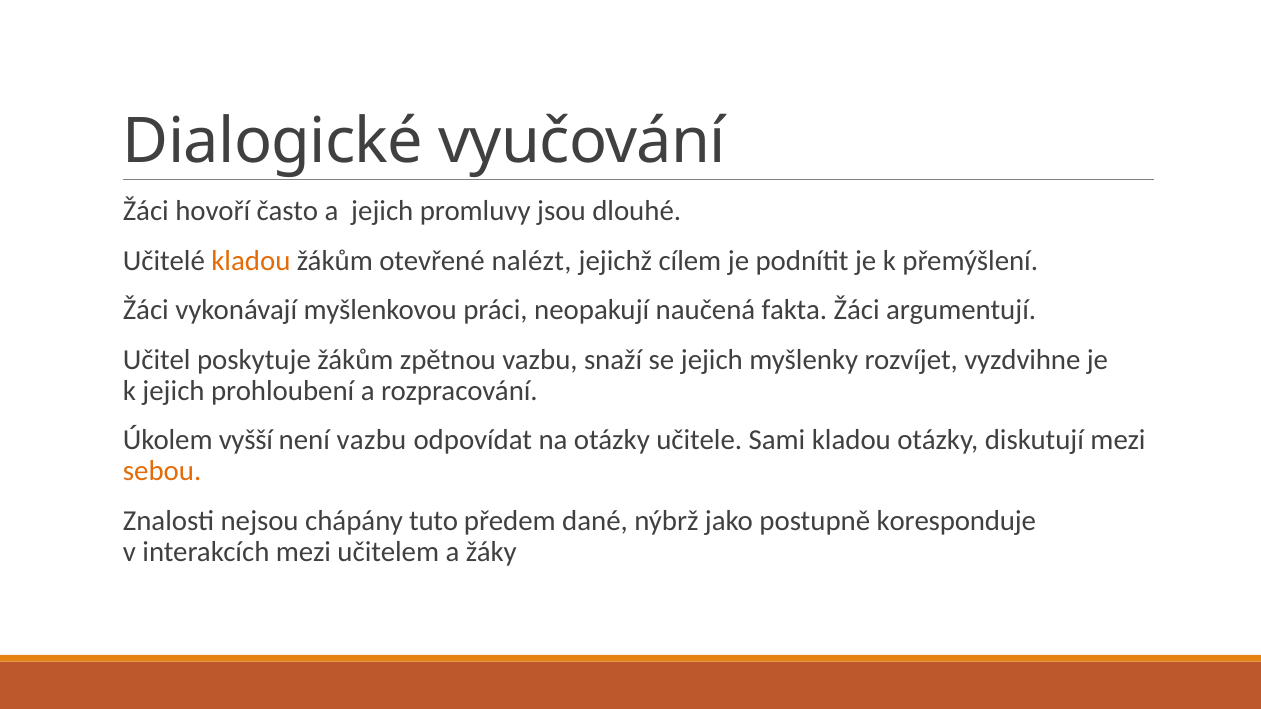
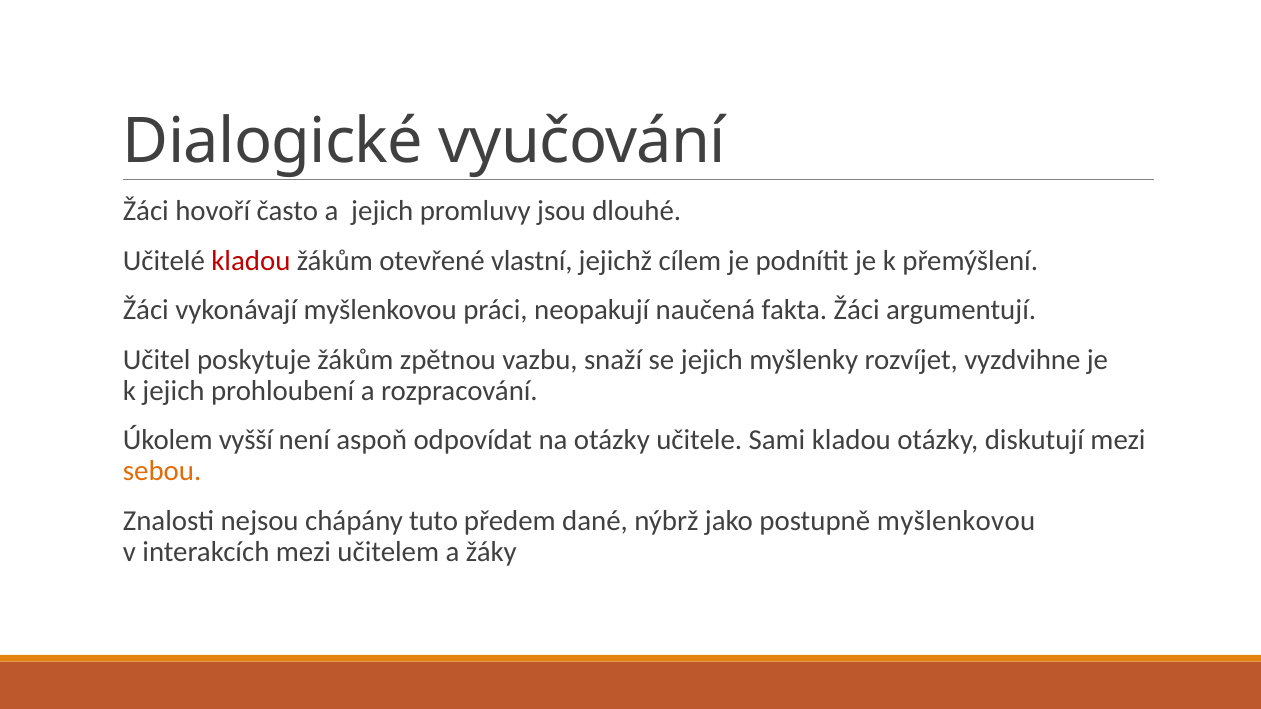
kladou colour: orange -> red (251, 261)
nalézt: nalézt -> vlastní (532, 261)
není vazbu: vazbu -> aspoň (372, 440)
postupně koresponduje: koresponduje -> myšlenkovou (956, 521)
